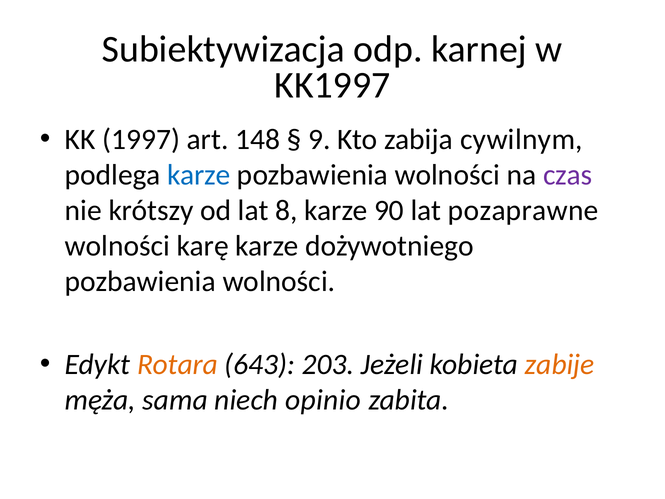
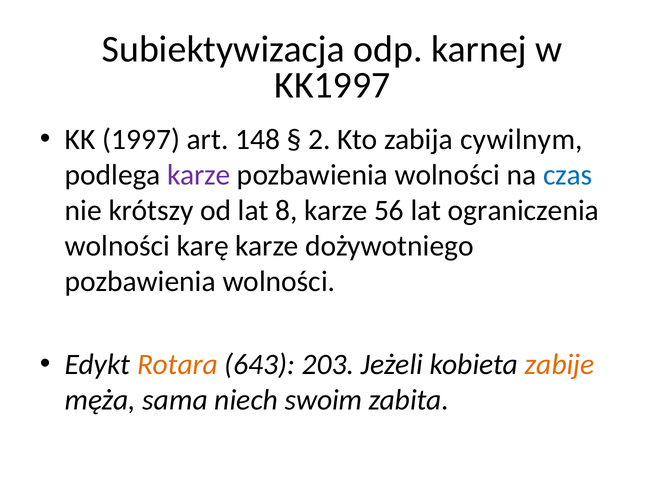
9: 9 -> 2 (319, 140)
karze colour: blue -> purple (199, 175)
czas colour: purple -> blue (568, 175)
90: 90 -> 56 (389, 210)
pozaprawne: pozaprawne -> ograniczenia (523, 210)
opinio: opinio -> swoim (323, 400)
